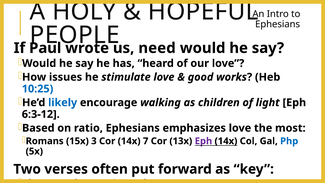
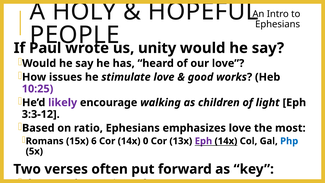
need: need -> unity (157, 48)
10:25 colour: blue -> purple (38, 89)
likely colour: blue -> purple (63, 102)
6:3-12: 6:3-12 -> 3:3-12 (41, 114)
3: 3 -> 6 (94, 141)
7: 7 -> 0 (146, 141)
